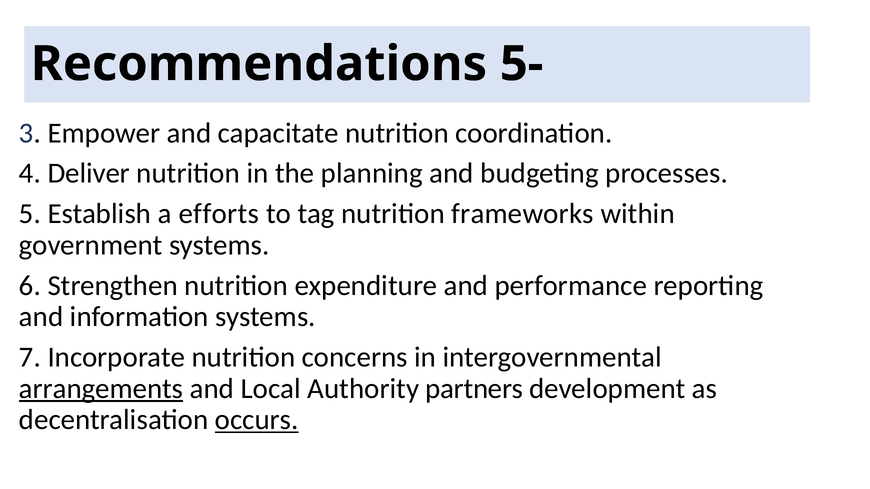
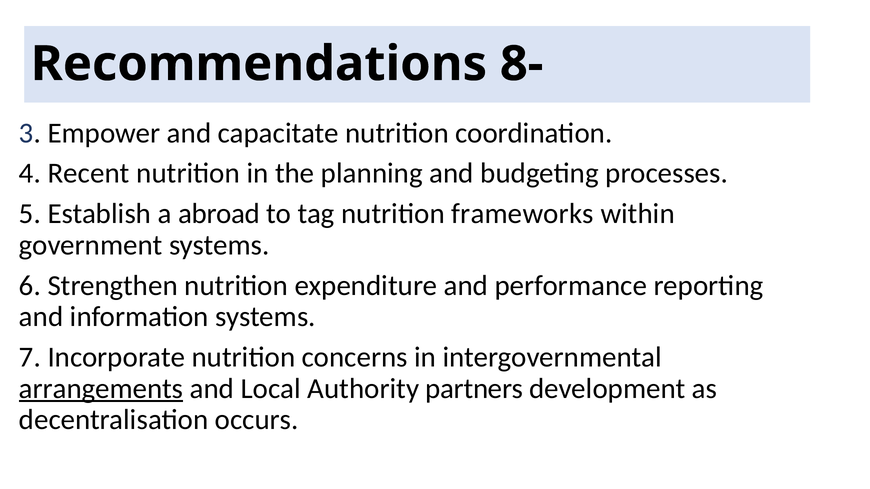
5-: 5- -> 8- (522, 64)
Deliver: Deliver -> Recent (89, 174)
efforts: efforts -> abroad (219, 214)
occurs underline: present -> none (257, 420)
